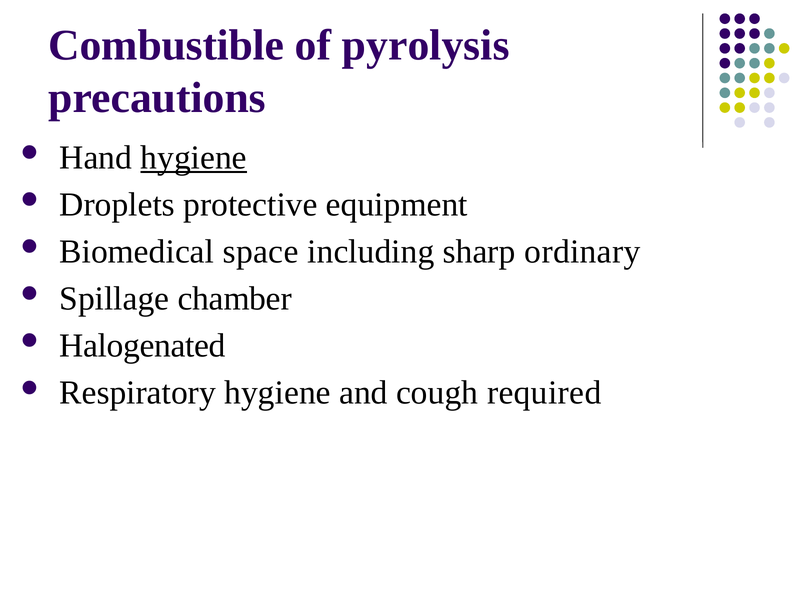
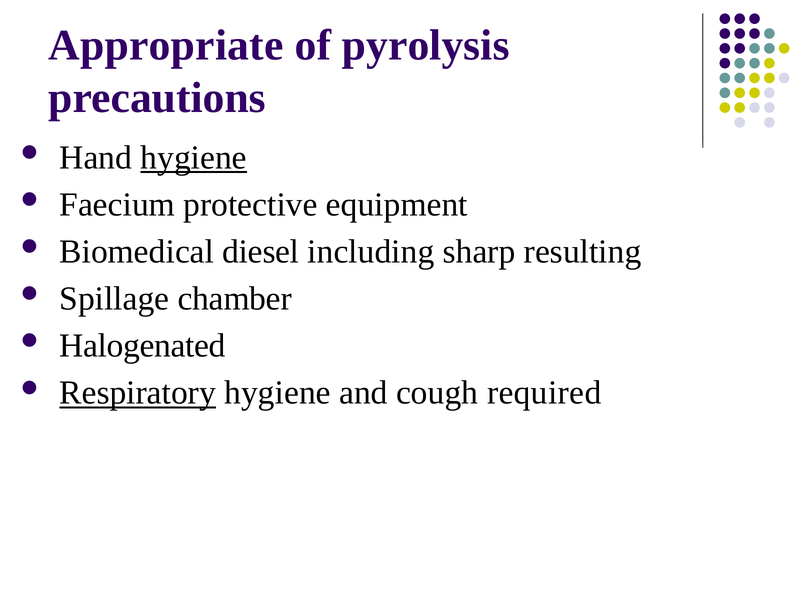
Combustible: Combustible -> Appropriate (166, 45)
Droplets: Droplets -> Faecium (117, 205)
space: space -> diesel (261, 252)
ordinary: ordinary -> resulting (583, 252)
Respiratory underline: none -> present (138, 393)
